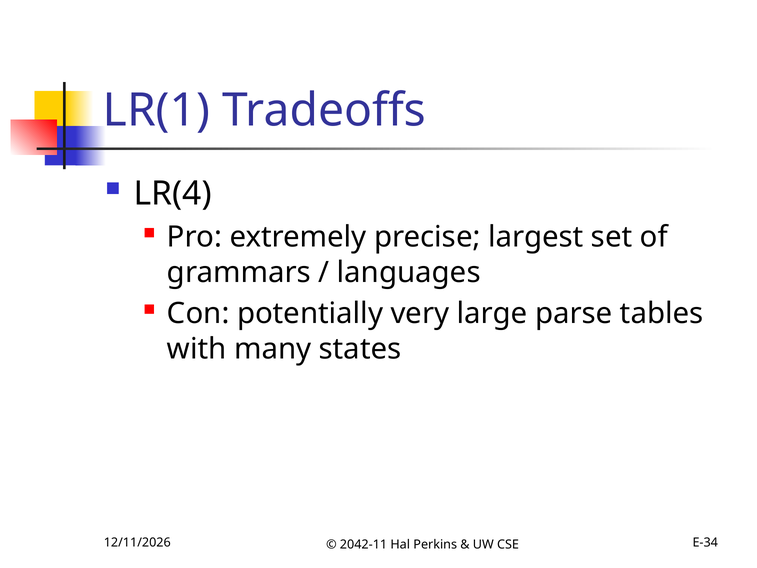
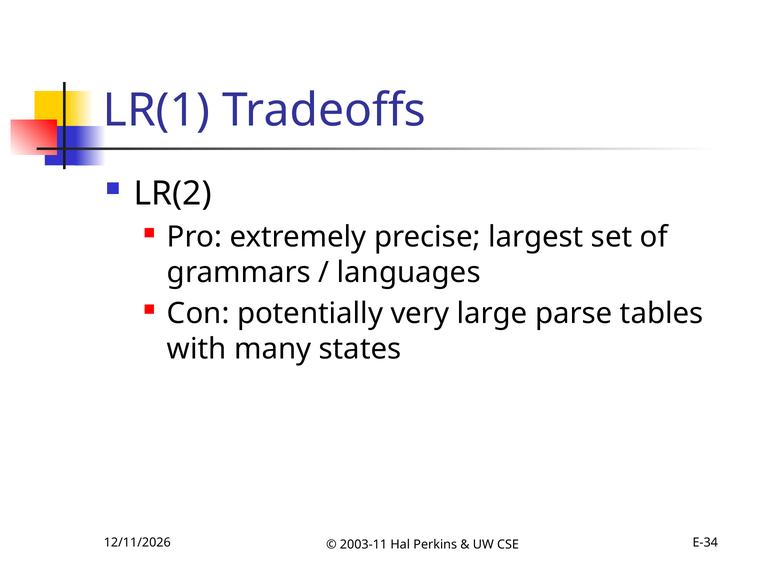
LR(4: LR(4 -> LR(2 (173, 193)
2042-11: 2042-11 -> 2003-11 (364, 544)
